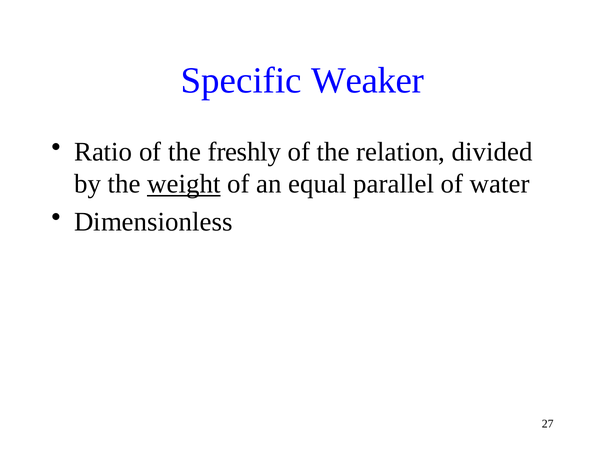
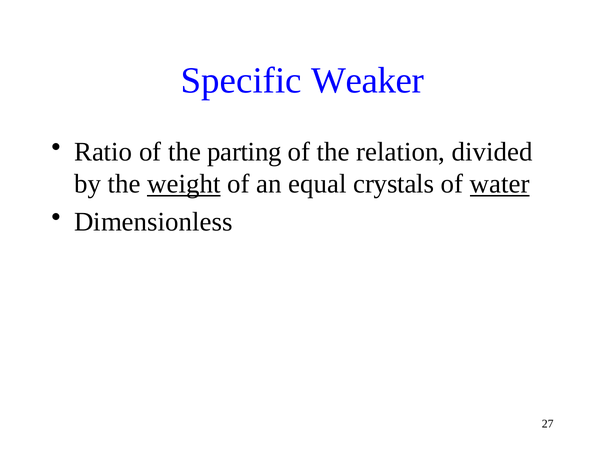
freshly: freshly -> parting (244, 152)
parallel: parallel -> crystals (394, 184)
water underline: none -> present (500, 184)
